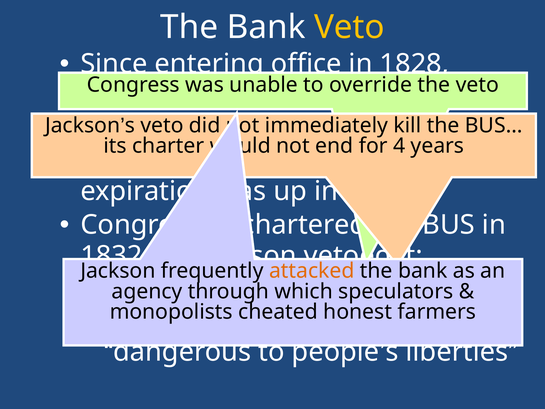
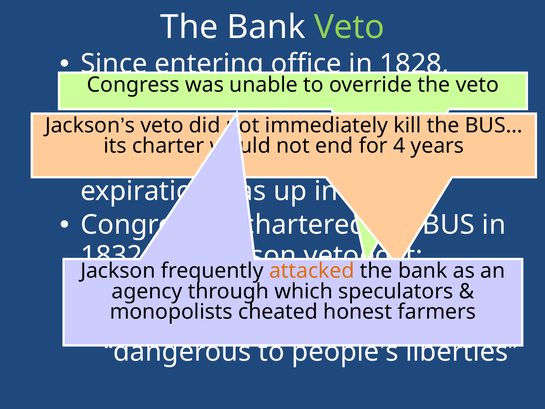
Veto colour: yellow -> light green (349, 27)
